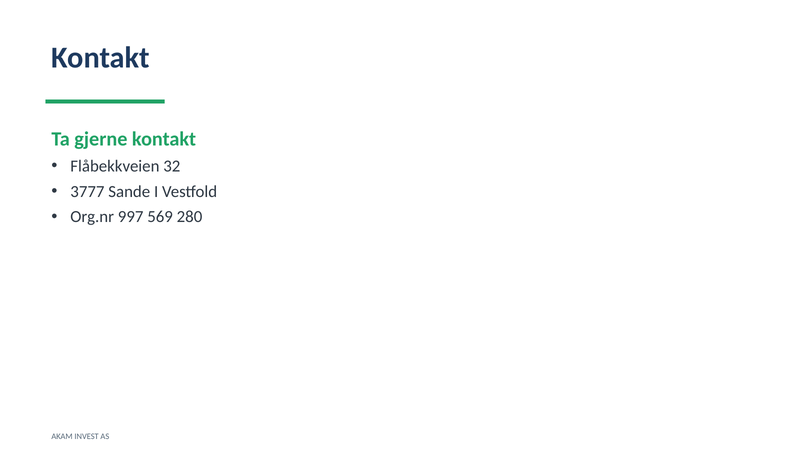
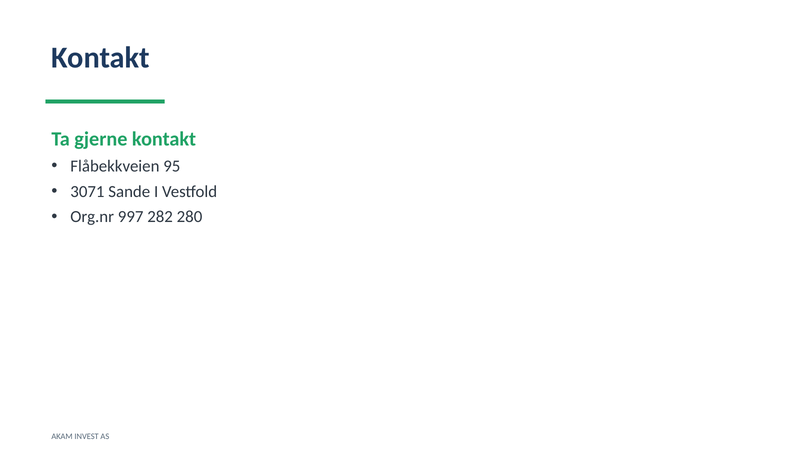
32: 32 -> 95 (172, 166)
3777: 3777 -> 3071 (87, 191)
569: 569 -> 282 (160, 217)
